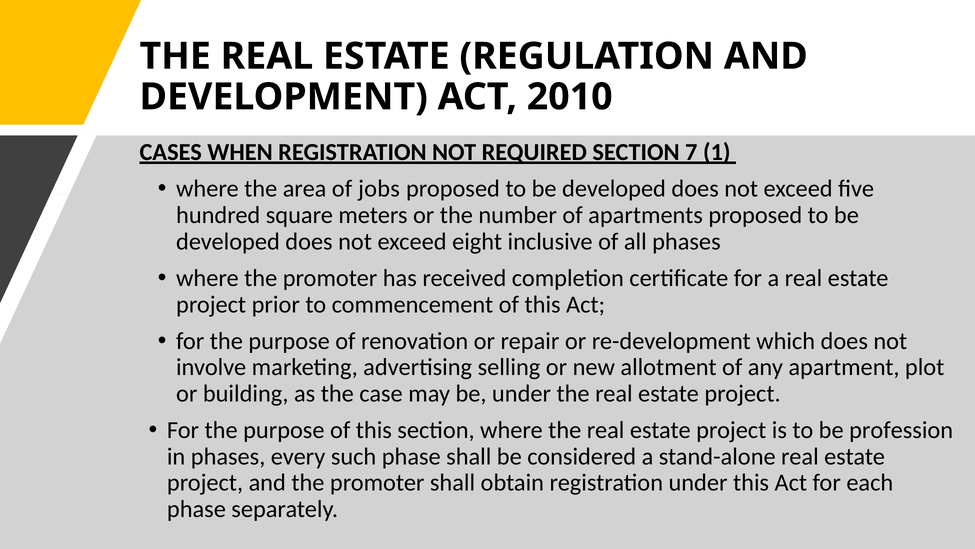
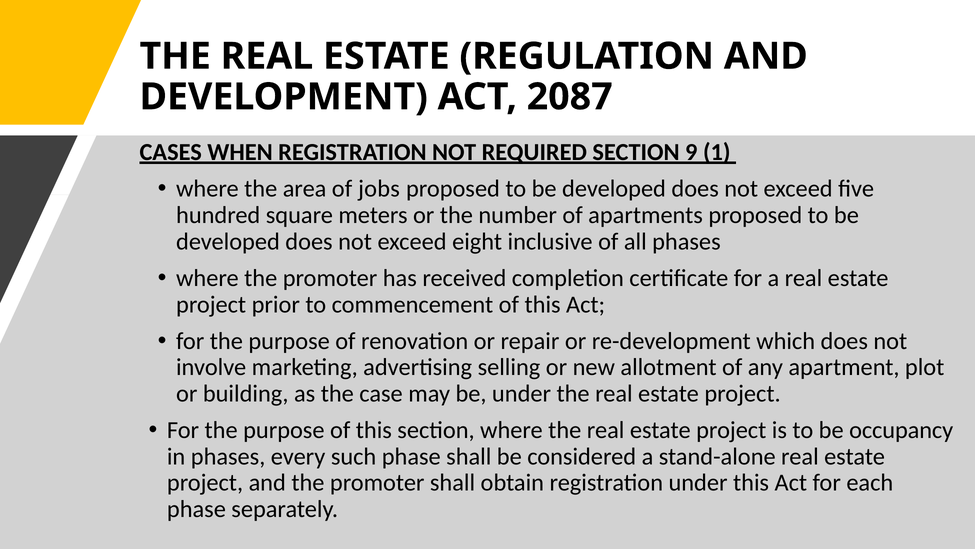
2010: 2010 -> 2087 (570, 97)
7: 7 -> 9 (691, 152)
profession: profession -> occupancy (901, 430)
